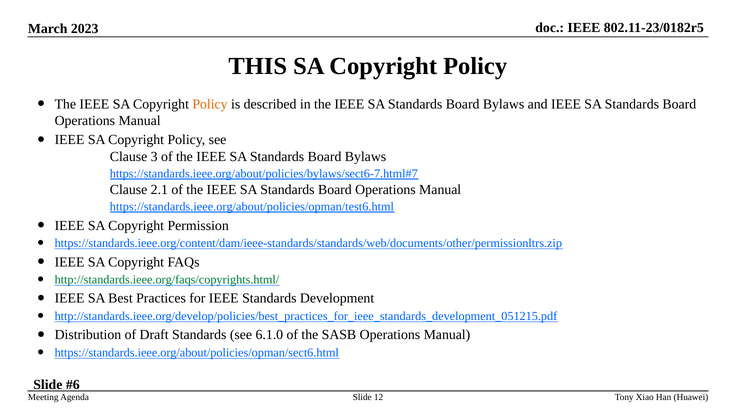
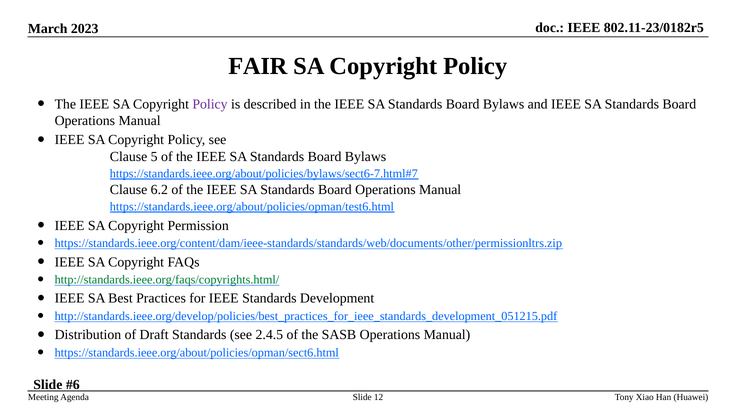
THIS: THIS -> FAIR (258, 66)
Policy colour: orange -> purple (210, 104)
3: 3 -> 5 (154, 156)
2.1: 2.1 -> 6.2 (159, 190)
6.1.0: 6.1.0 -> 2.4.5 (269, 335)
